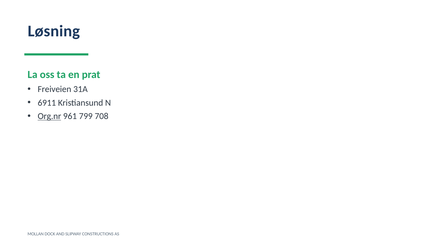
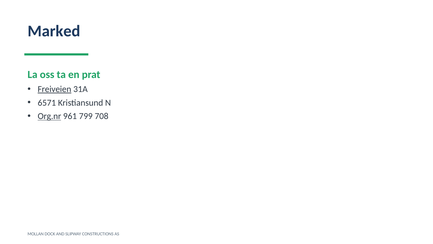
Løsning: Løsning -> Marked (54, 31)
Freiveien underline: none -> present (54, 89)
6911: 6911 -> 6571 (47, 103)
